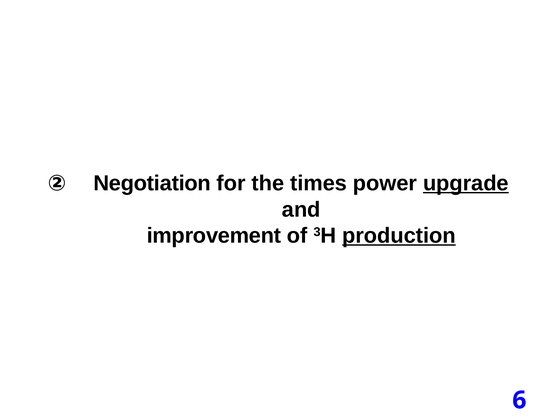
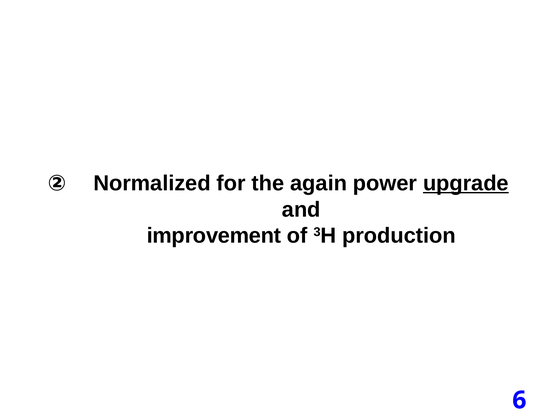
Negotiation: Negotiation -> Normalized (152, 183)
times: times -> again (319, 183)
production underline: present -> none (399, 236)
